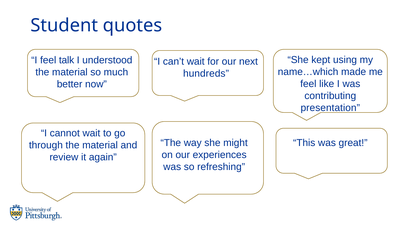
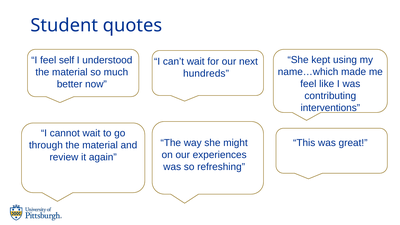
talk: talk -> self (67, 60)
presentation: presentation -> interventions (330, 108)
